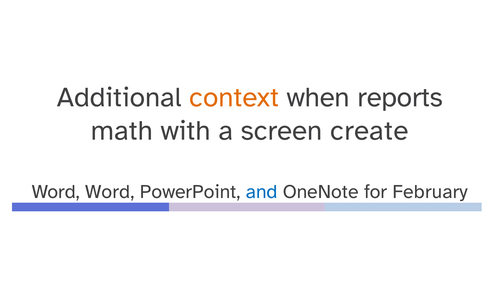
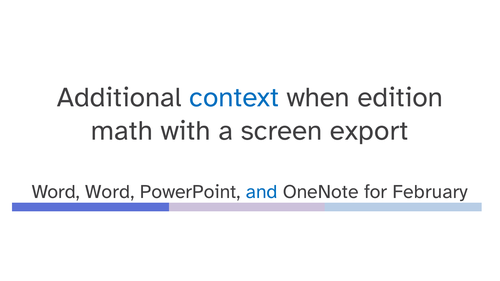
context colour: orange -> blue (234, 98)
reports: reports -> edition (400, 98)
create: create -> export (369, 131)
